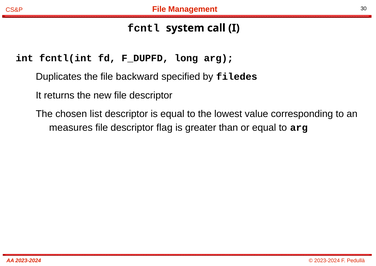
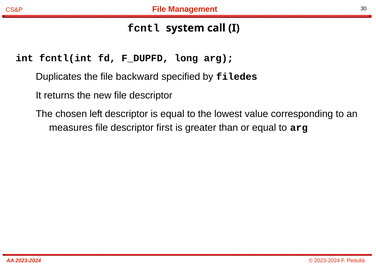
list: list -> left (96, 114)
flag: flag -> first (164, 128)
